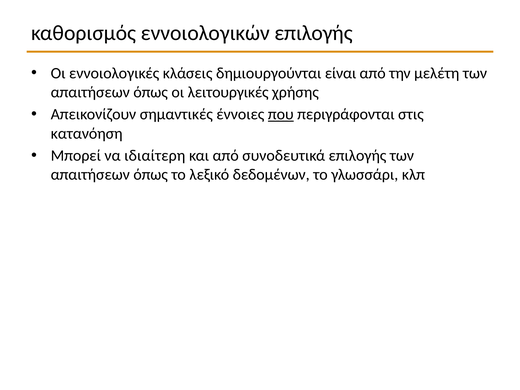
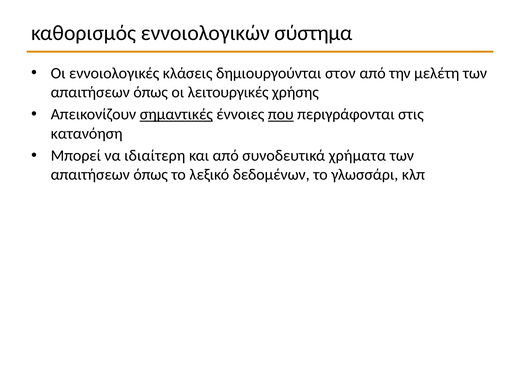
εννοιολογικών επιλογής: επιλογής -> σύστημα (314, 33)
είναι: είναι -> στον (340, 73)
σημαντικές underline: none -> present (176, 114)
συνοδευτικά επιλογής: επιλογής -> χρήματα (357, 156)
